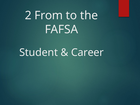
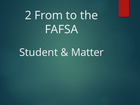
Career: Career -> Matter (87, 52)
